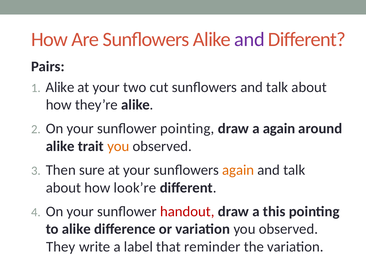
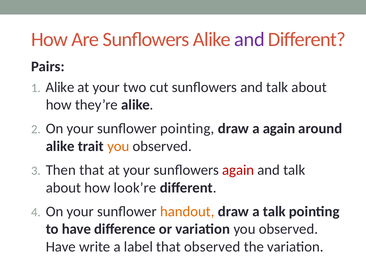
Then sure: sure -> that (92, 170)
again colour: orange -> red (238, 170)
handout colour: red -> orange (187, 212)
a this: this -> talk (274, 212)
to alike: alike -> have (76, 230)
They: They -> Have (61, 247)
that reminder: reminder -> observed (212, 247)
